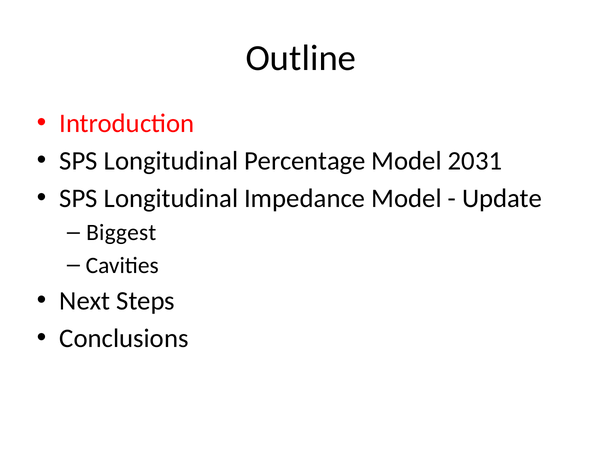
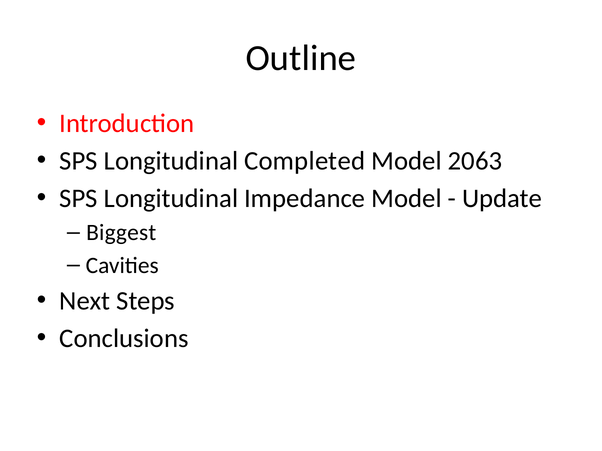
Percentage: Percentage -> Completed (305, 161)
2031: 2031 -> 2063 (475, 161)
